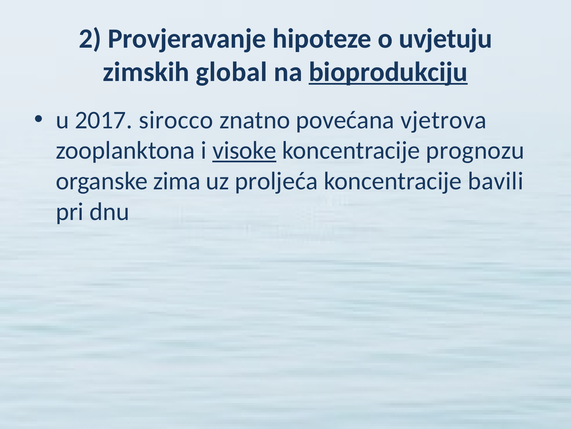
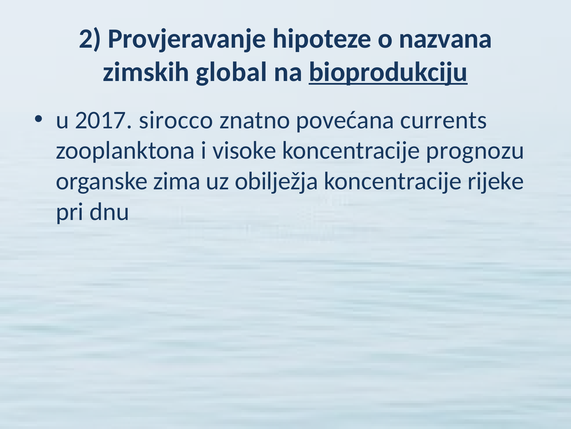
uvjetuju: uvjetuju -> nazvana (446, 39)
vjetrova: vjetrova -> currents (444, 120)
visoke underline: present -> none (244, 150)
proljeća: proljeća -> obilježja (277, 181)
bavili: bavili -> rijeke (496, 181)
